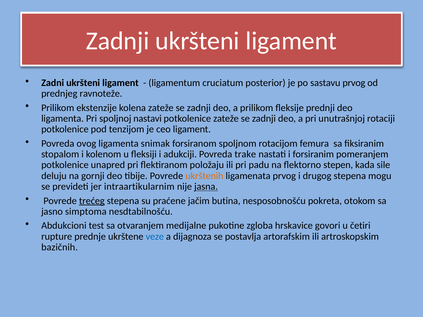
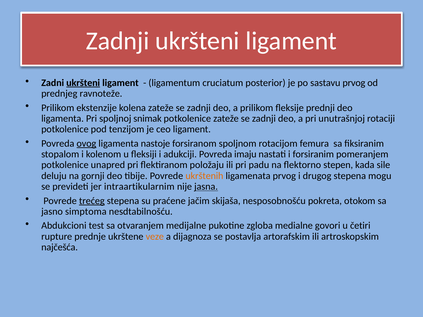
ukršteni underline: none -> present (83, 83)
nastavi: nastavi -> snimak (148, 119)
ovog underline: none -> present (86, 144)
snimak: snimak -> nastoje (155, 144)
trake: trake -> imaju (245, 154)
butina: butina -> skijaša (226, 201)
hrskavice: hrskavice -> medialne (294, 226)
veze colour: blue -> orange (155, 237)
bazičnih: bazičnih -> najčešća (60, 247)
